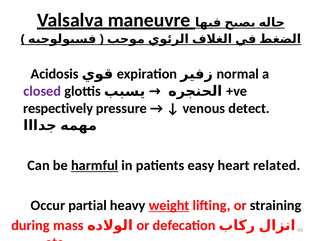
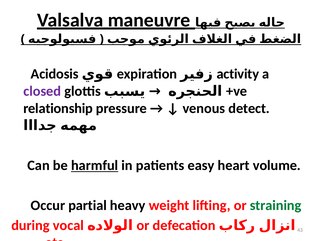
normal: normal -> activity (238, 74)
respectively: respectively -> relationship (58, 109)
related: related -> volume (277, 166)
weight underline: present -> none (169, 206)
straining colour: black -> green (276, 206)
mass: mass -> vocal (68, 226)
